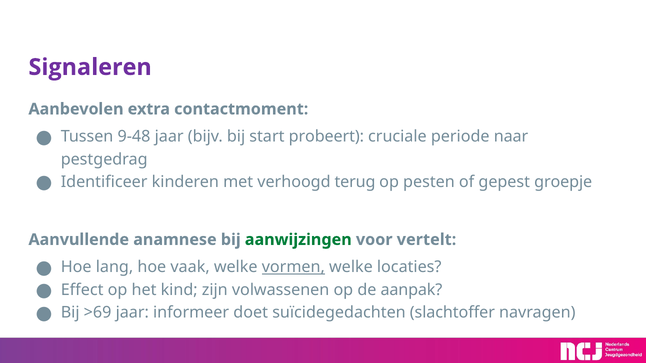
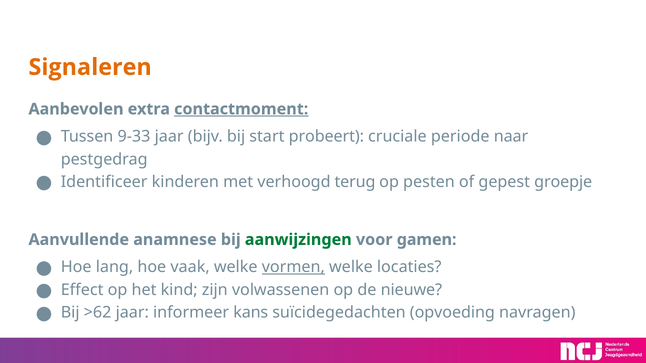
Signaleren colour: purple -> orange (90, 67)
contactmoment underline: none -> present (241, 109)
9-48: 9-48 -> 9-33 (134, 137)
vertelt: vertelt -> gamen (427, 240)
aanpak: aanpak -> nieuwe (411, 290)
>69: >69 -> >62 (98, 313)
doet: doet -> kans (251, 313)
slachtoffer: slachtoffer -> opvoeding (452, 313)
